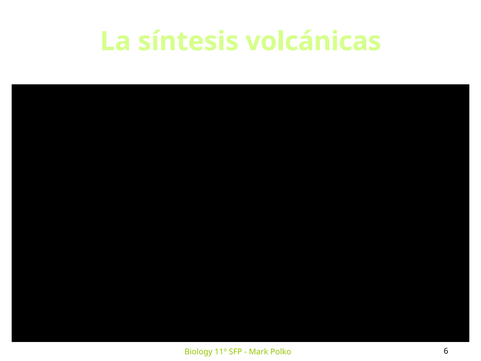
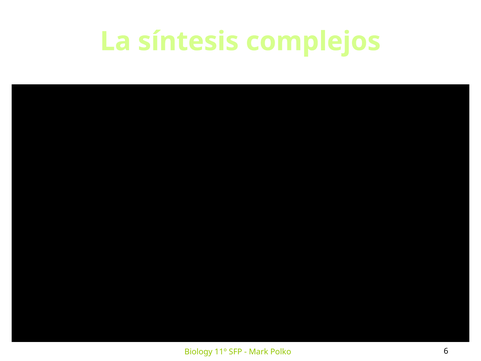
volcánicas: volcánicas -> complejos (313, 41)
